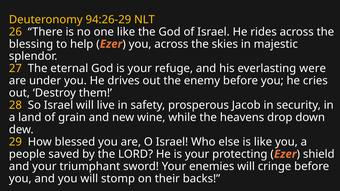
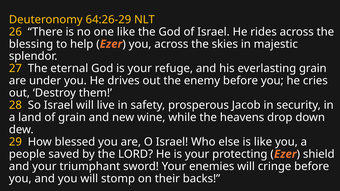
94:26-29: 94:26-29 -> 64:26-29 (108, 20)
everlasting were: were -> grain (313, 69)
